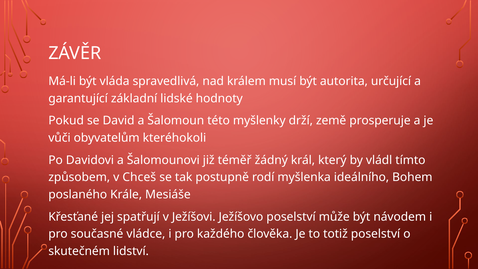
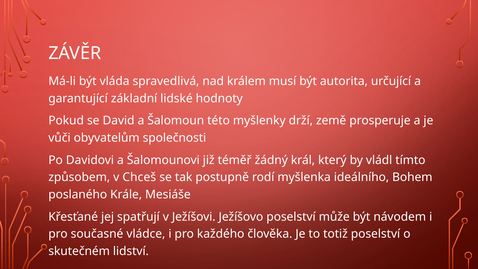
kteréhokoli: kteréhokoli -> společnosti (174, 138)
